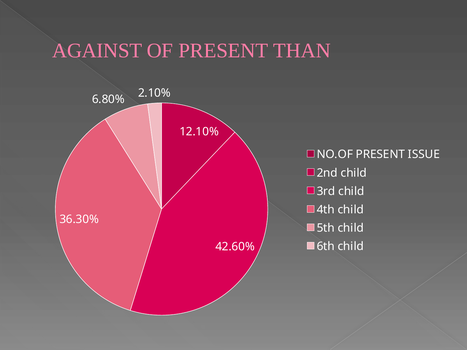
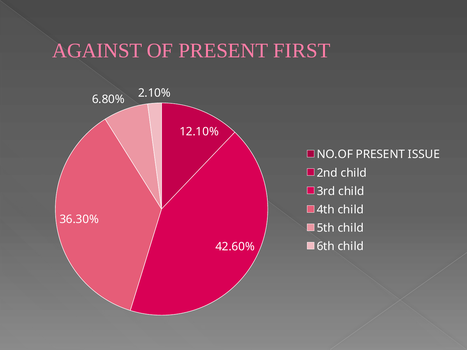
THAN: THAN -> FIRST (302, 51)
